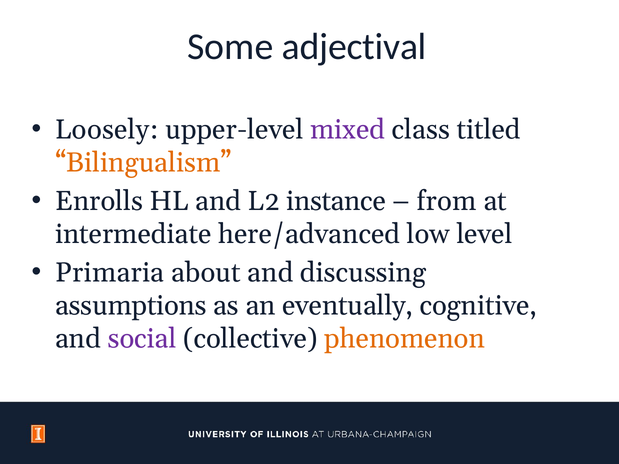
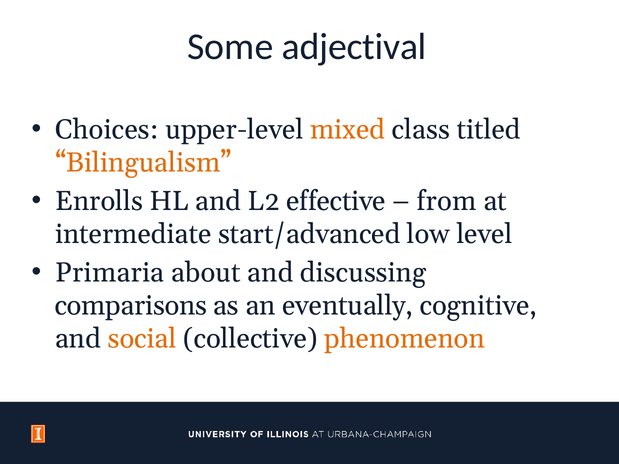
Loosely: Loosely -> Choices (107, 130)
mixed colour: purple -> orange (348, 130)
instance: instance -> effective (336, 201)
here/advanced: here/advanced -> start/advanced (309, 234)
assumptions: assumptions -> comparisons (131, 306)
social colour: purple -> orange (142, 339)
